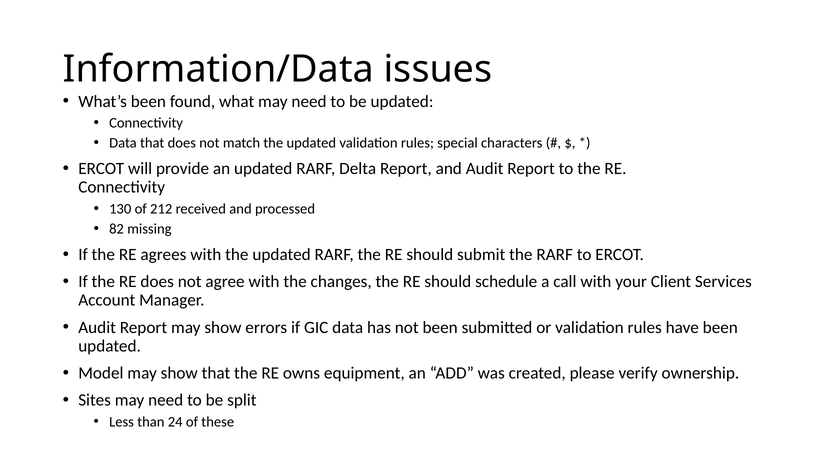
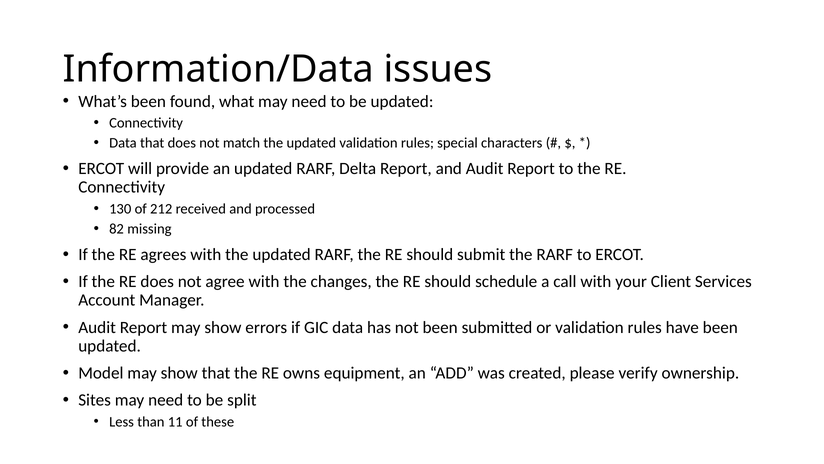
24: 24 -> 11 (175, 421)
